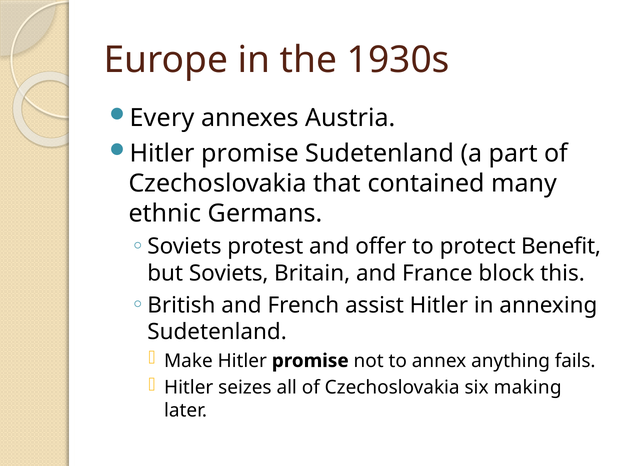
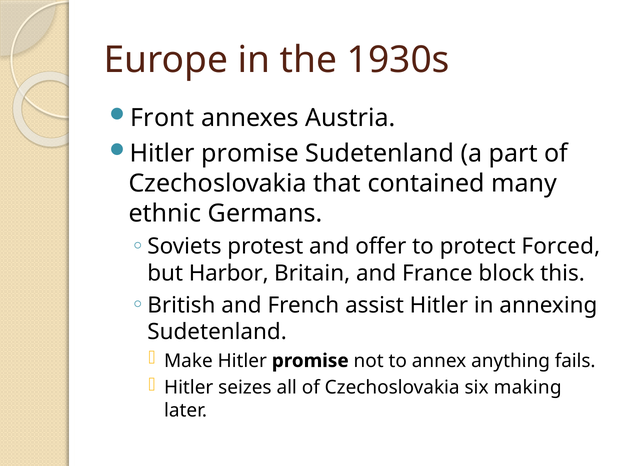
Every: Every -> Front (162, 118)
Benefit: Benefit -> Forced (561, 247)
but Soviets: Soviets -> Harbor (229, 274)
